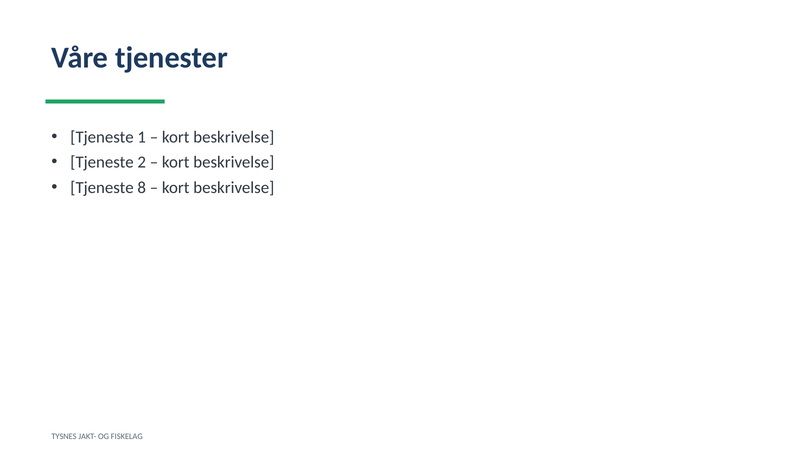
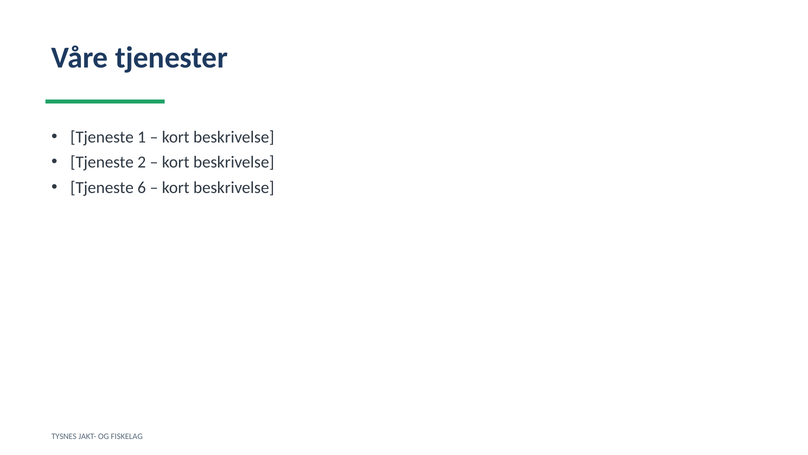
8: 8 -> 6 (142, 187)
